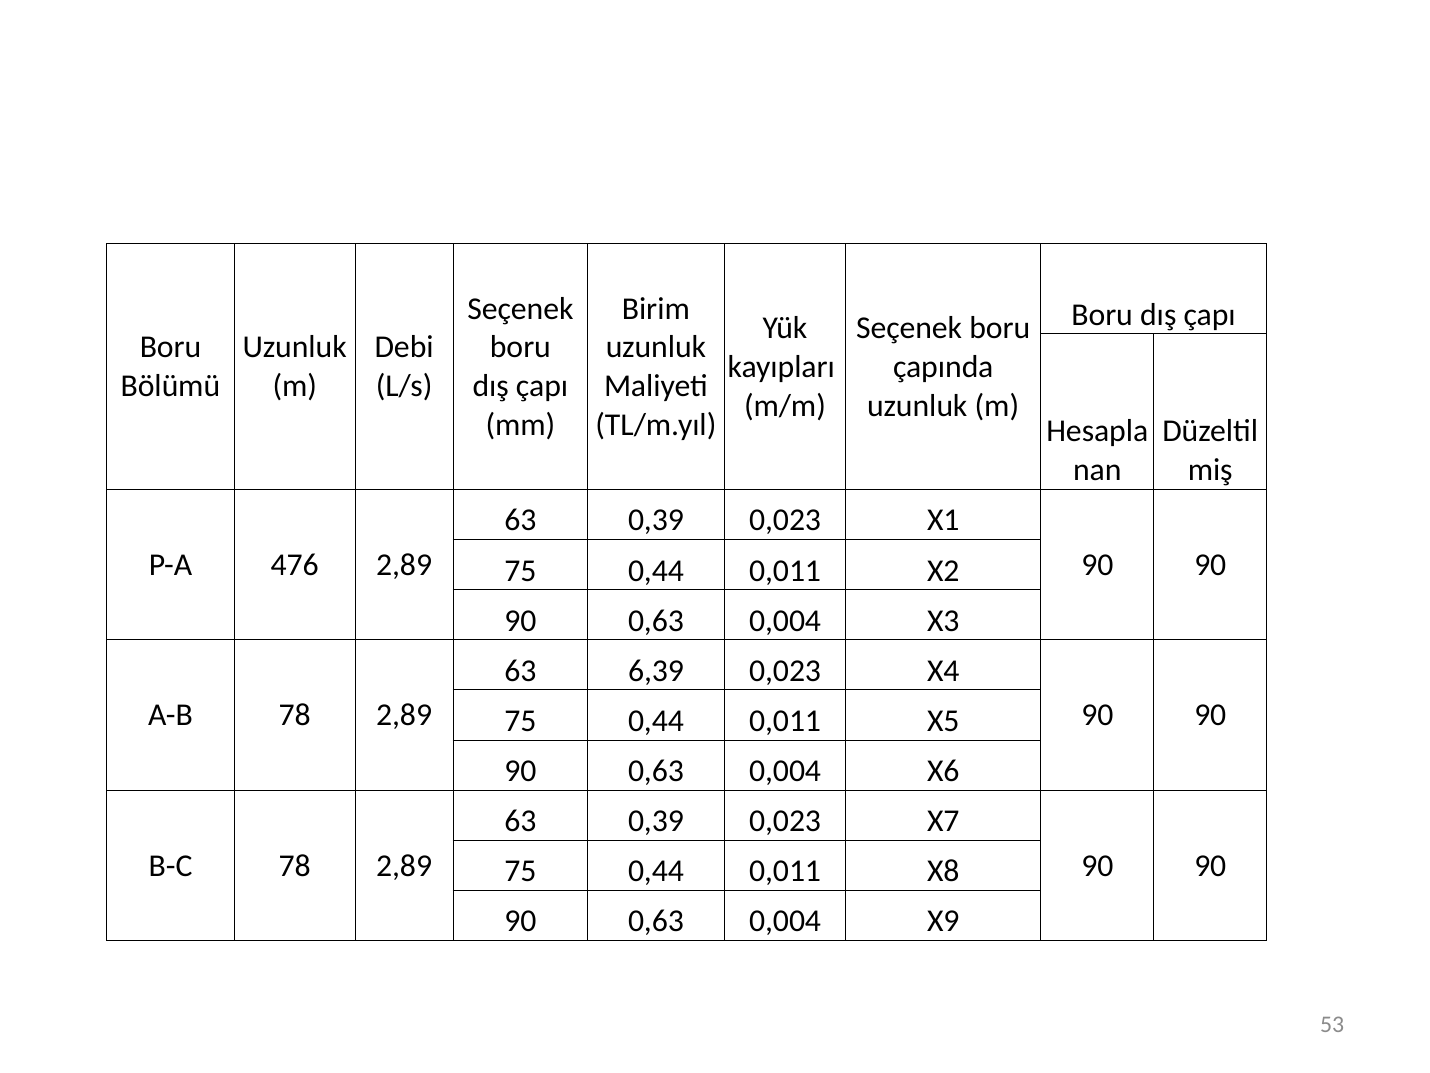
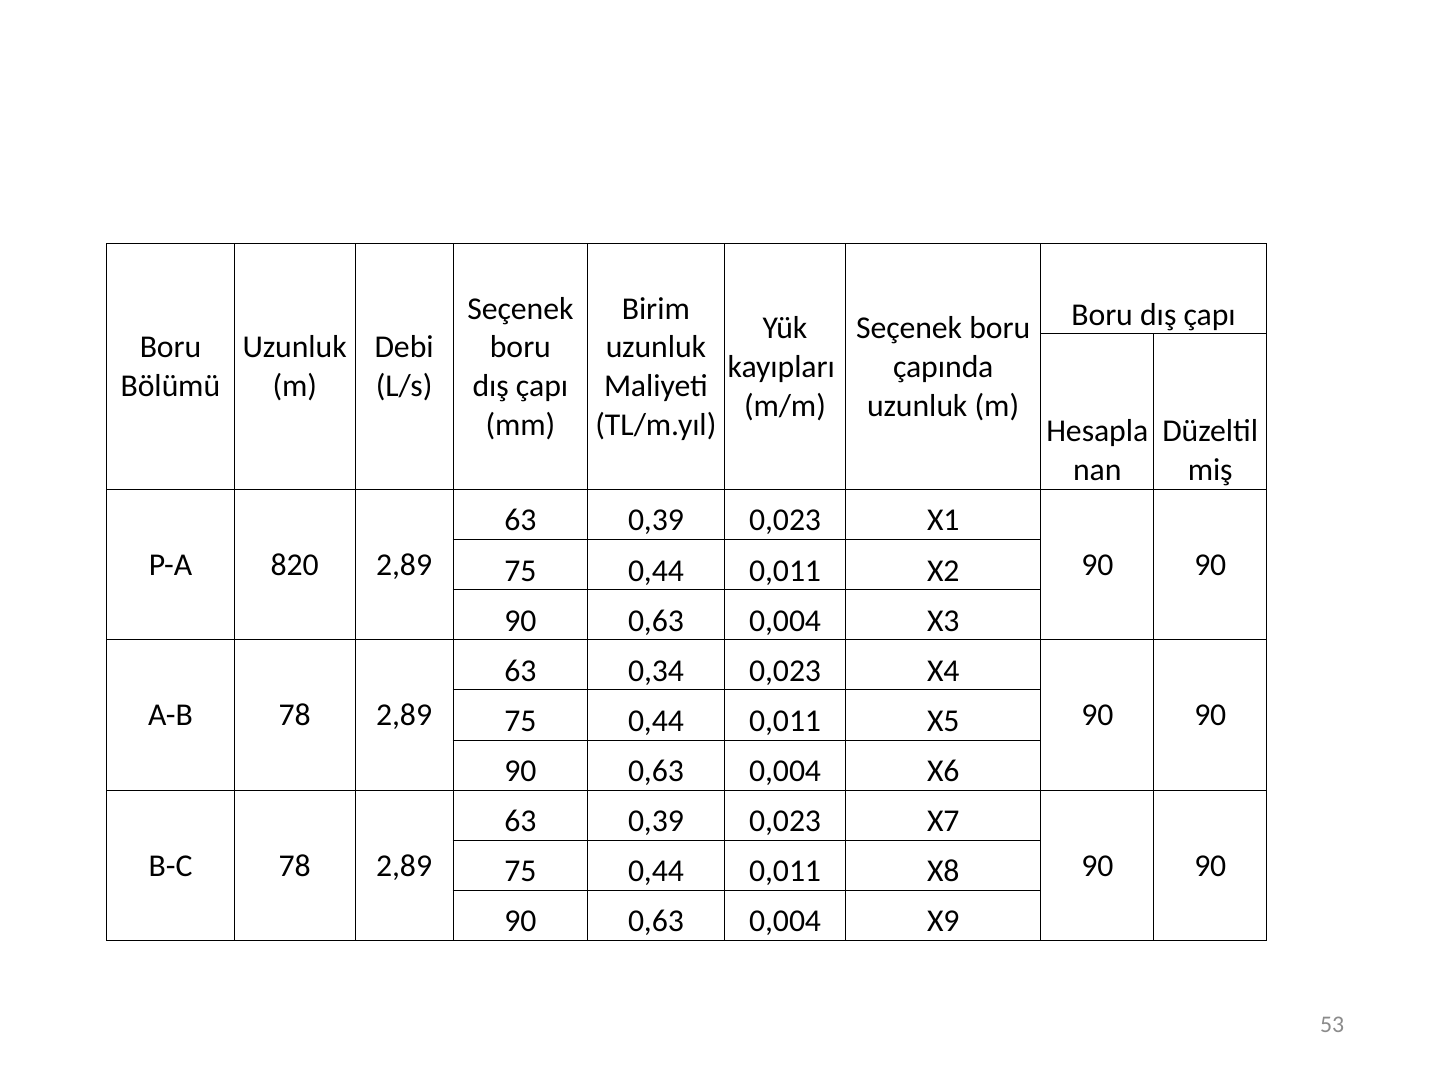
476: 476 -> 820 (295, 565)
6,39: 6,39 -> 0,34 (656, 671)
